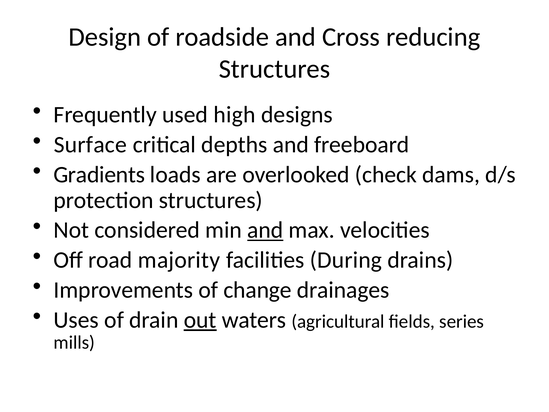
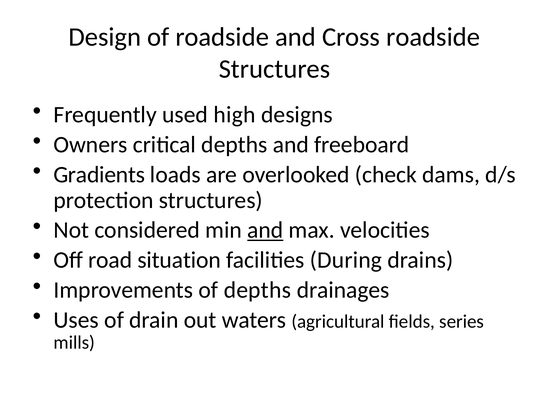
Cross reducing: reducing -> roadside (433, 37)
Surface: Surface -> Owners (91, 145)
majority: majority -> situation (179, 260)
of change: change -> depths (257, 290)
out underline: present -> none (200, 320)
